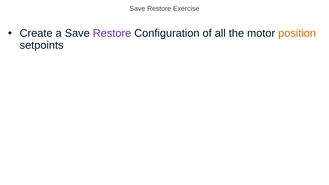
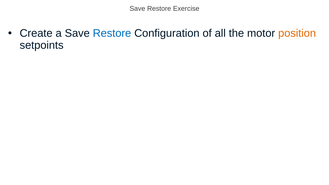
Restore colour: purple -> blue (112, 33)
